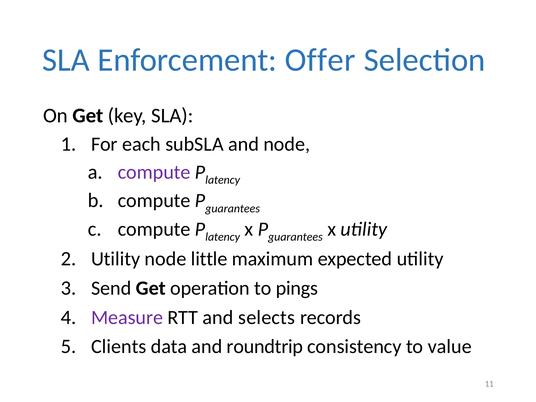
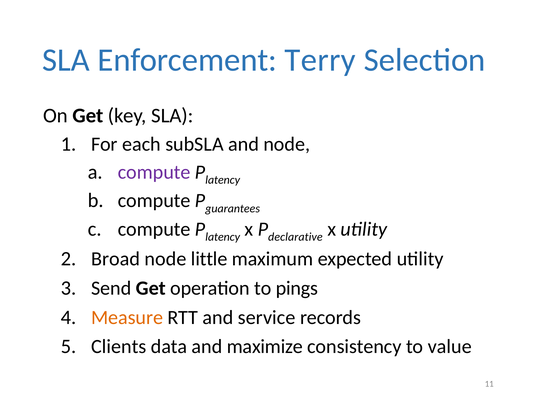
Offer: Offer -> Terry (320, 60)
guarantees: guarantees -> declarative (295, 237)
Utility: Utility -> Broad (116, 259)
Measure colour: purple -> orange (127, 317)
selects: selects -> service (267, 317)
roundtrip: roundtrip -> maximize (265, 347)
